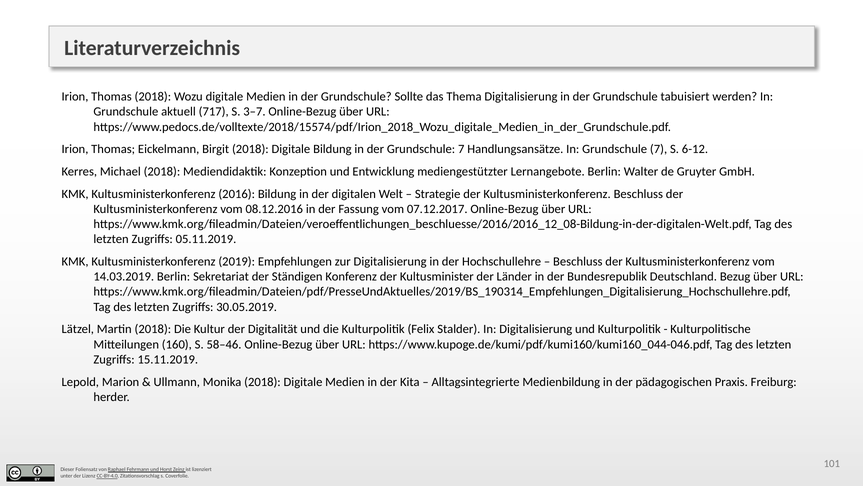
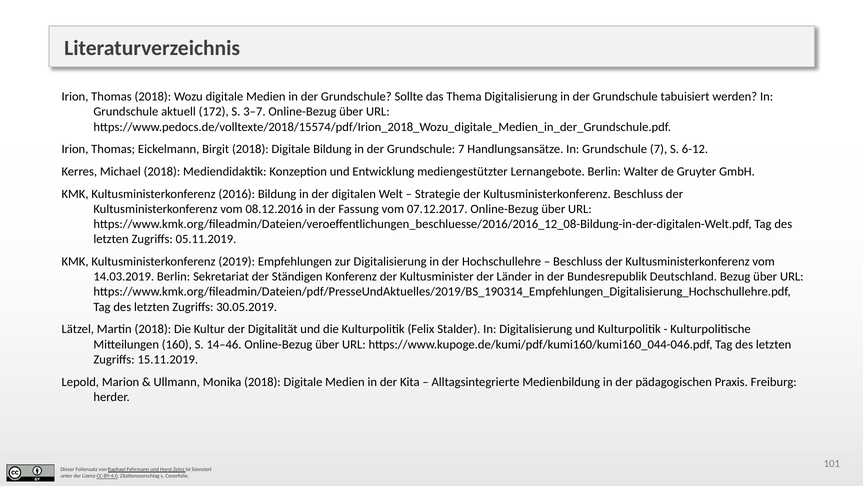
717: 717 -> 172 (214, 112)
58–46: 58–46 -> 14–46 (224, 344)
